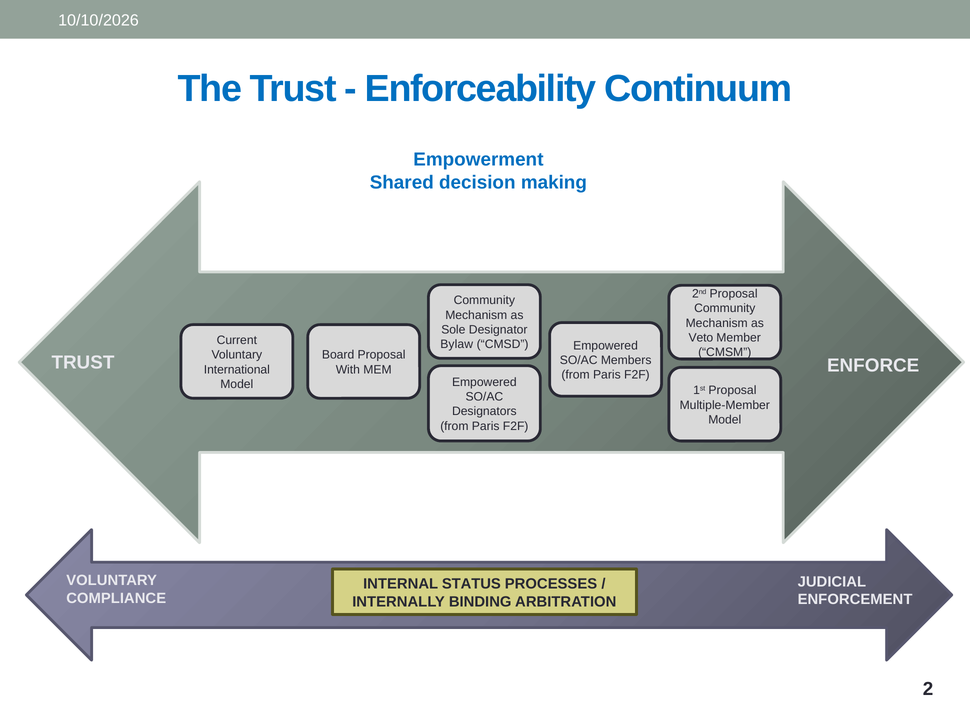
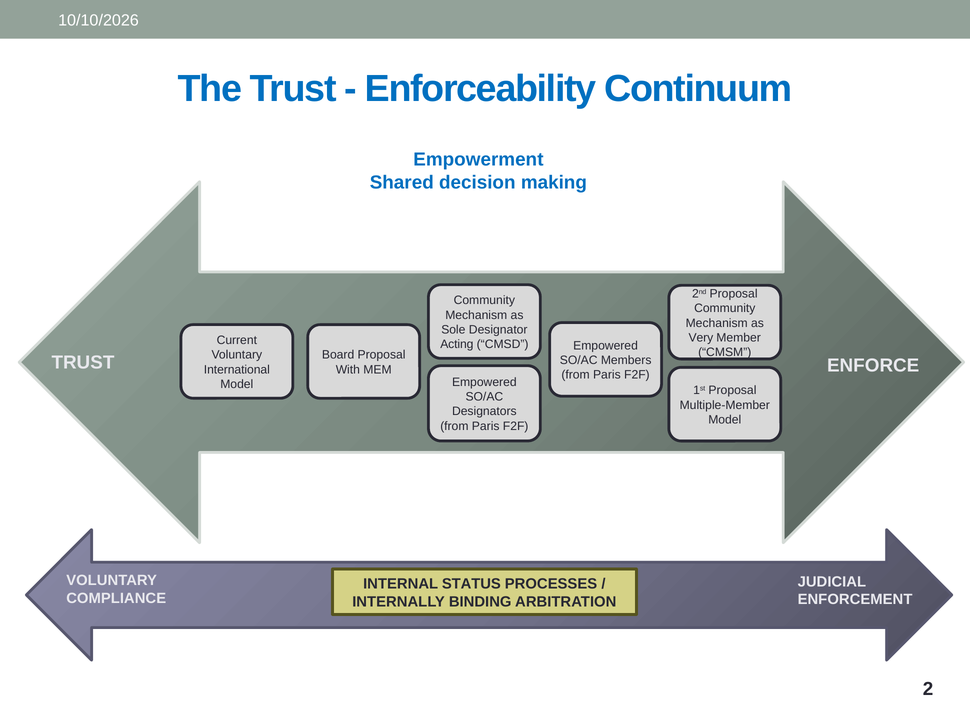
Veto: Veto -> Very (701, 337)
Bylaw: Bylaw -> Acting (457, 344)
